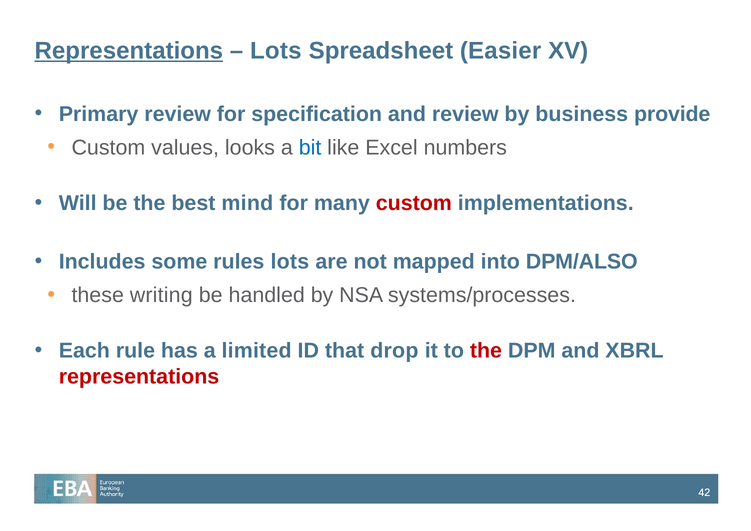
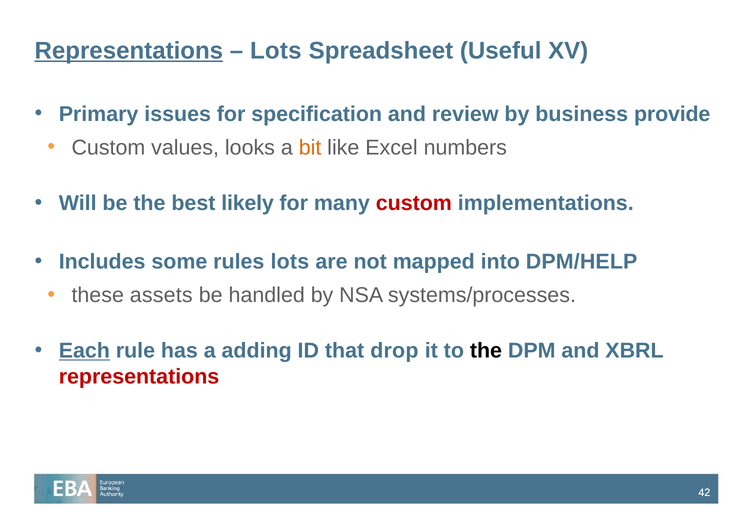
Easier: Easier -> Useful (501, 51)
Primary review: review -> issues (178, 114)
bit colour: blue -> orange (310, 148)
mind: mind -> likely (248, 203)
DPM/ALSO: DPM/ALSO -> DPM/HELP (582, 262)
writing: writing -> assets (161, 295)
Each underline: none -> present (84, 351)
limited: limited -> adding (257, 351)
the colour: red -> black (486, 351)
